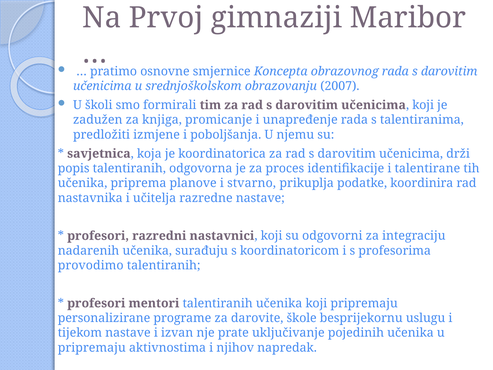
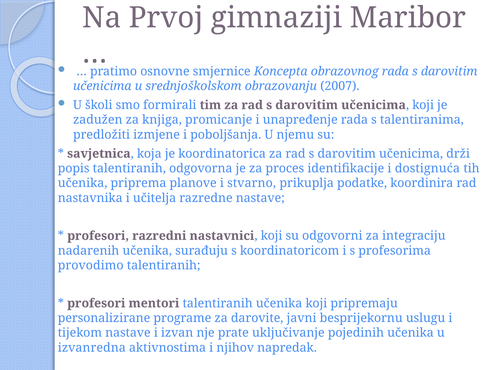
talentirane: talentirane -> dostignuća (427, 168)
škole: škole -> javni (302, 318)
pripremaju: pripremaju -> izvanredna (92, 347)
